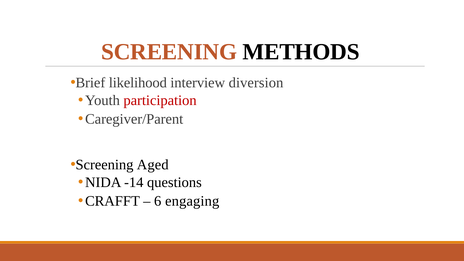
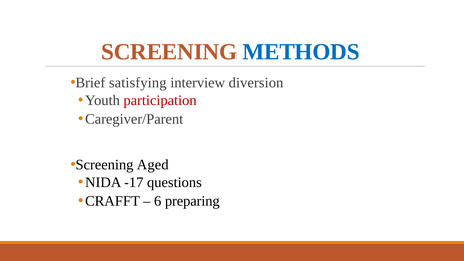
METHODS colour: black -> blue (301, 52)
likelihood: likelihood -> satisfying (138, 83)
-14: -14 -> -17 (134, 182)
engaging: engaging -> preparing (192, 201)
